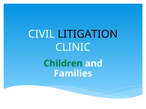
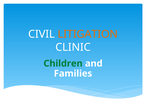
LITIGATION colour: black -> orange (88, 34)
